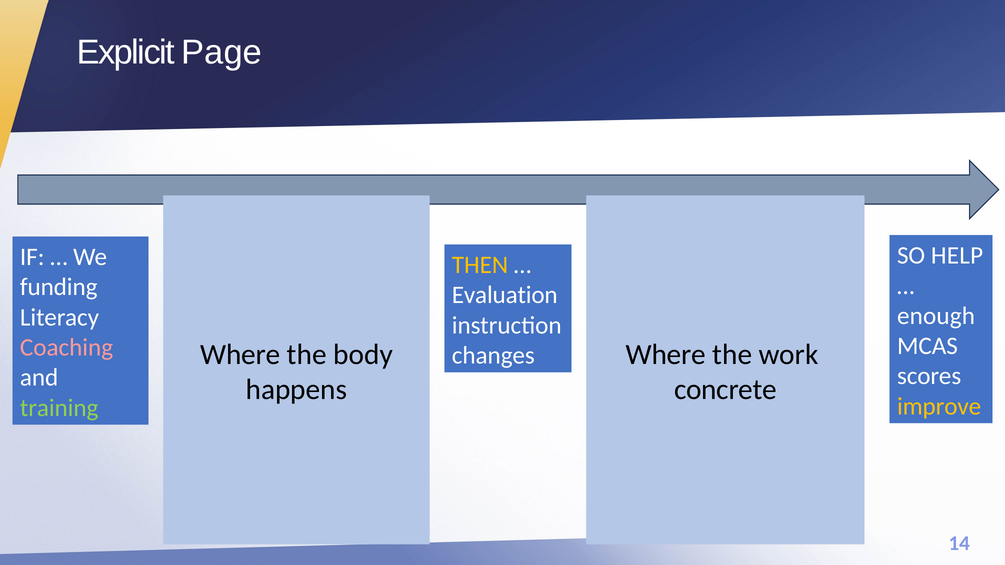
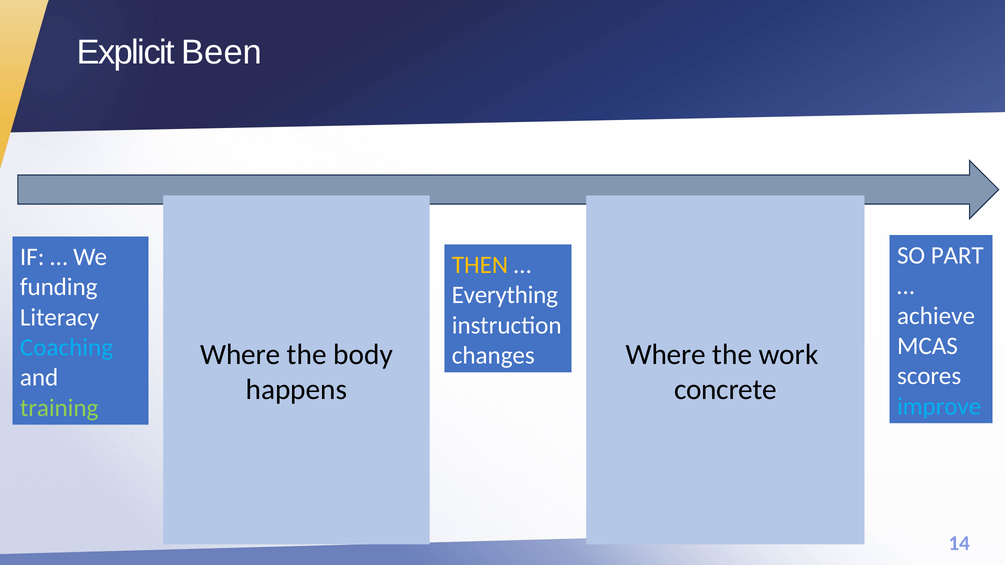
Page: Page -> Been (222, 52)
HELP: HELP -> PART (957, 256)
Evaluation: Evaluation -> Everything (505, 295)
enough: enough -> achieve (936, 316)
Coaching colour: pink -> light blue (67, 348)
improve colour: yellow -> light blue (939, 406)
